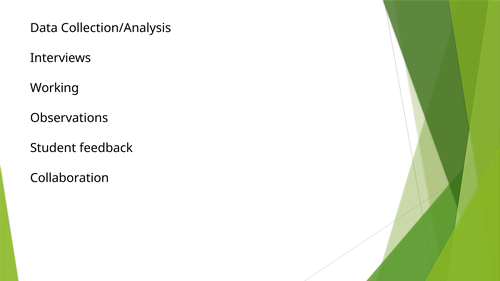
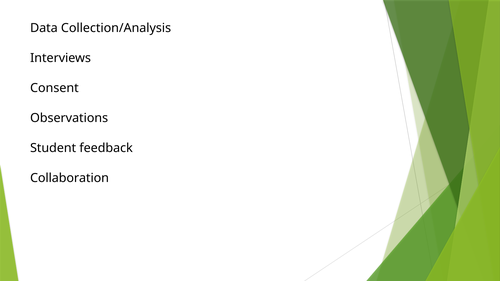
Working: Working -> Consent (54, 88)
